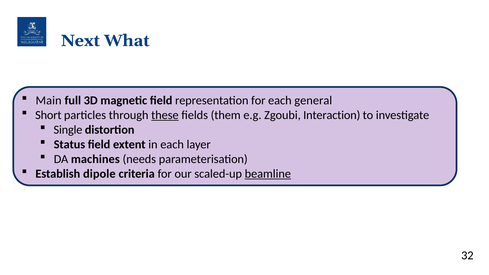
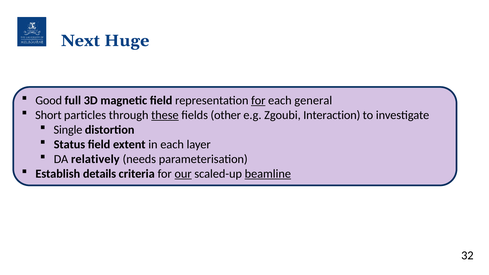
What: What -> Huge (127, 41)
Main: Main -> Good (49, 100)
for underline: none -> present (258, 100)
them: them -> other (226, 115)
machines: machines -> relatively (95, 159)
dipole: dipole -> details (99, 174)
our underline: none -> present (183, 174)
